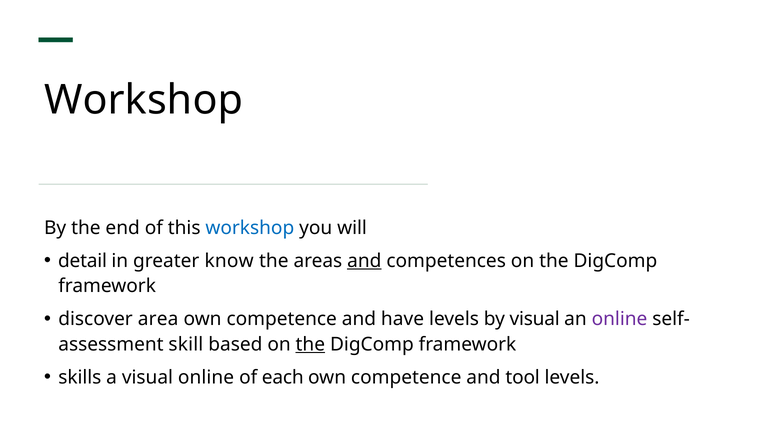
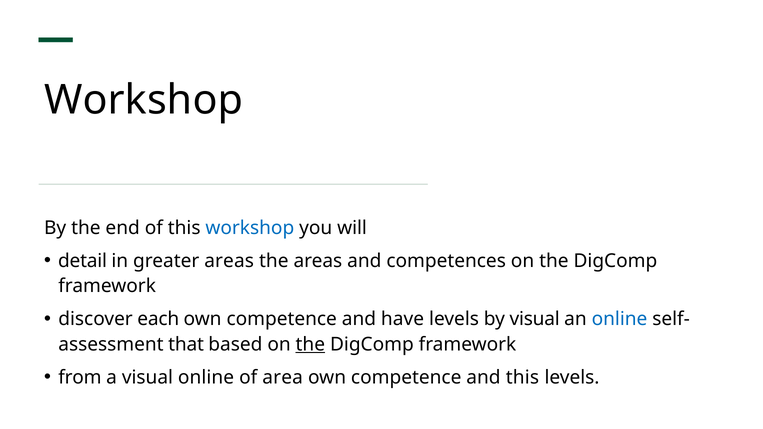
greater know: know -> areas (229, 261)
and underline: present -> none (364, 261)
area: area -> each (158, 319)
online colour: purple -> blue (620, 319)
skill: skill -> that (186, 345)
skills: skills -> from (80, 378)
each: each -> area (283, 378)
and tool: tool -> this (522, 378)
